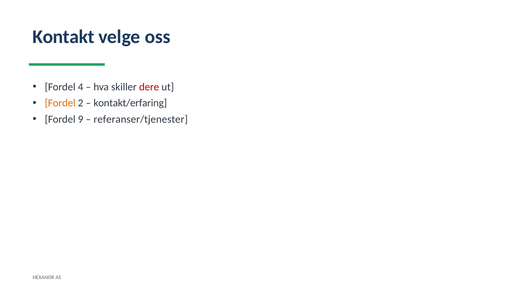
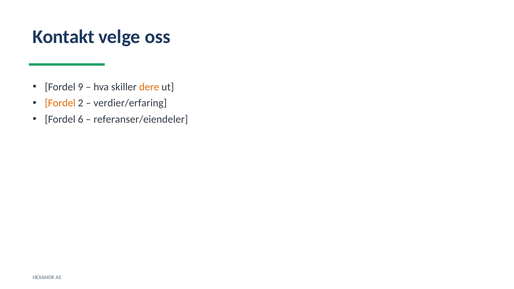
4: 4 -> 9 (81, 87)
dere colour: red -> orange (149, 87)
kontakt/erfaring: kontakt/erfaring -> verdier/erfaring (130, 103)
9: 9 -> 6 (81, 119)
referanser/tjenester: referanser/tjenester -> referanser/eiendeler (141, 119)
